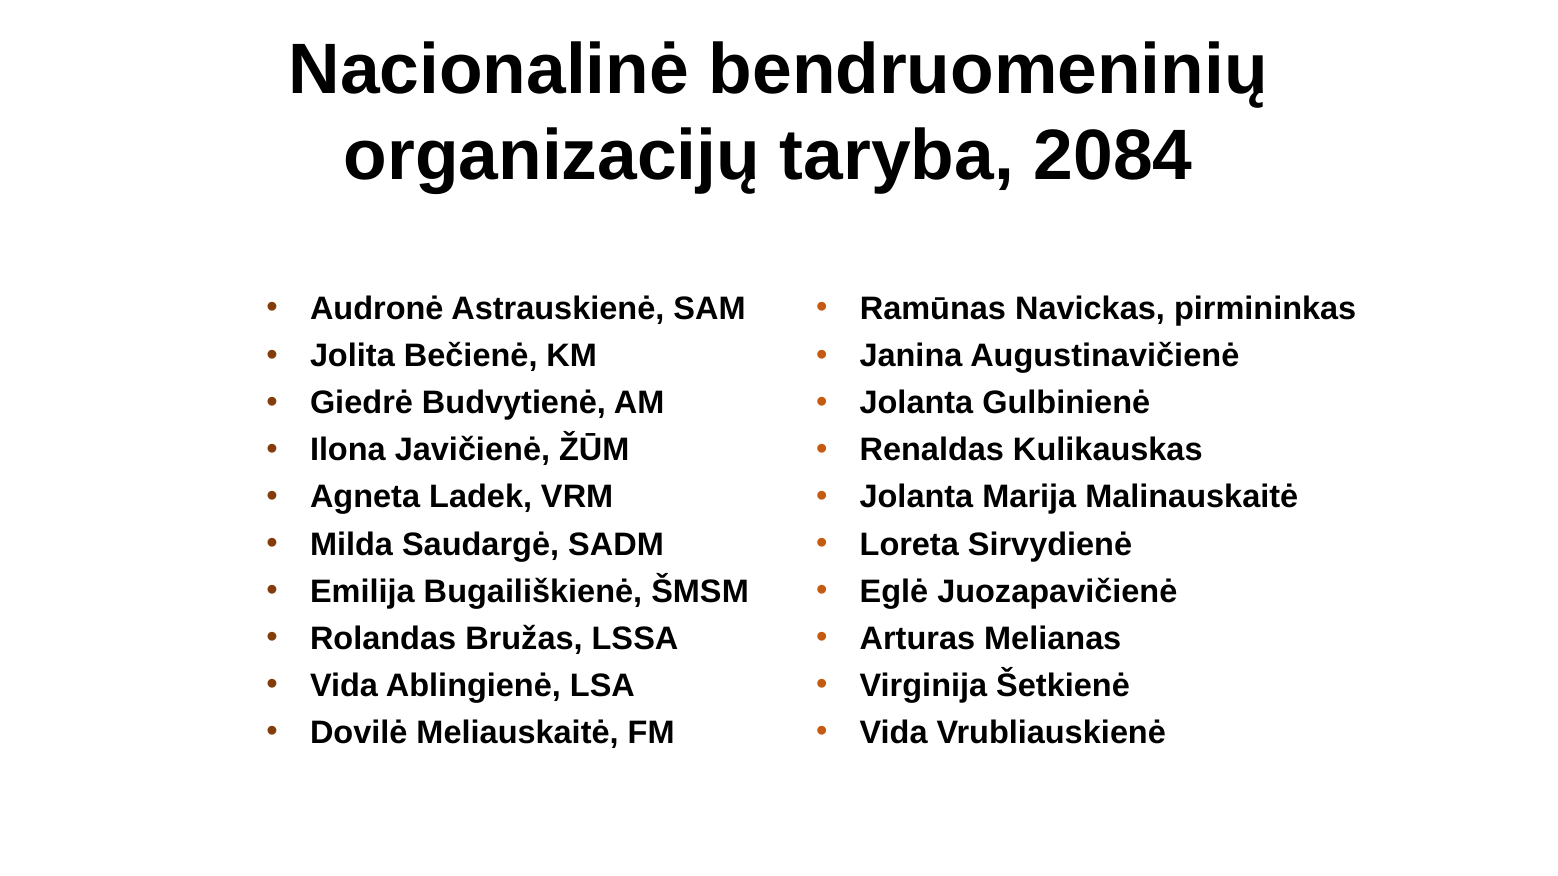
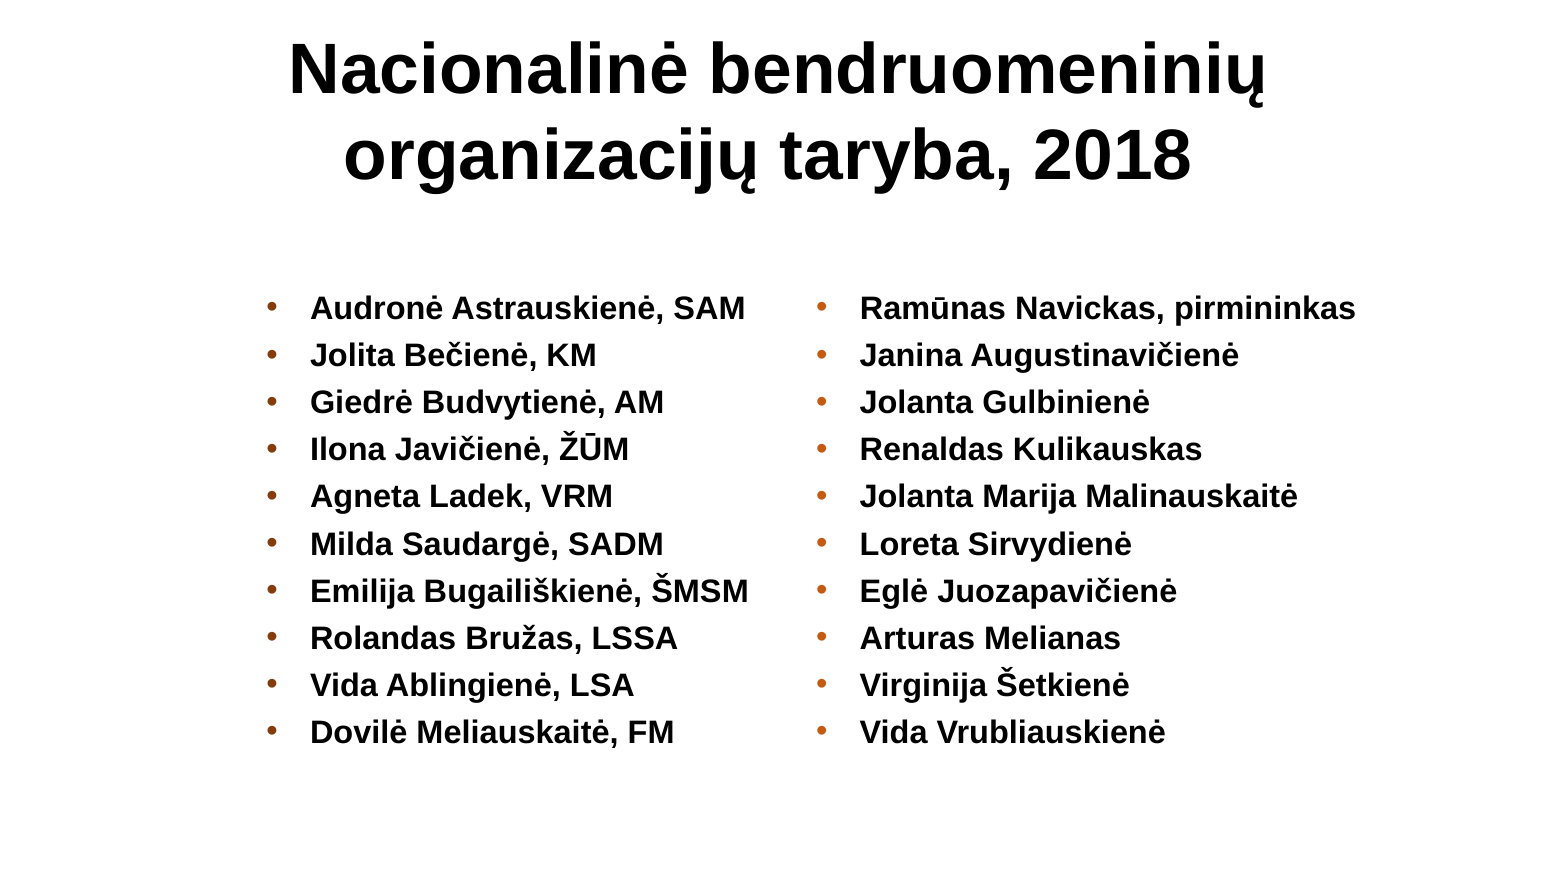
2084: 2084 -> 2018 (1113, 156)
